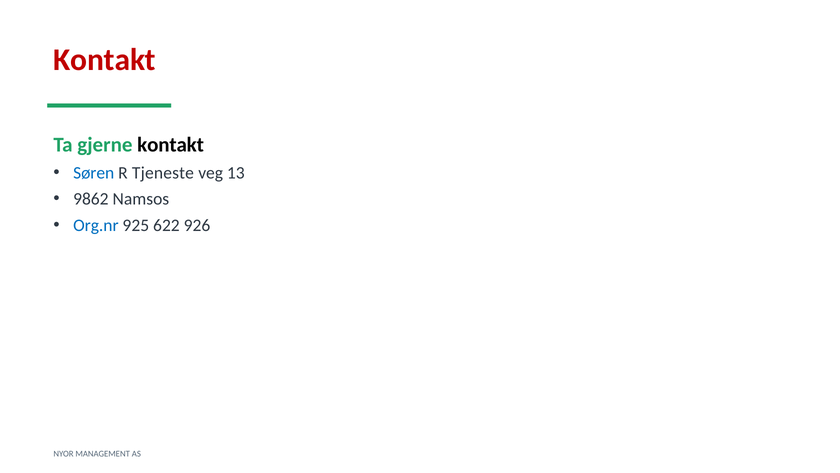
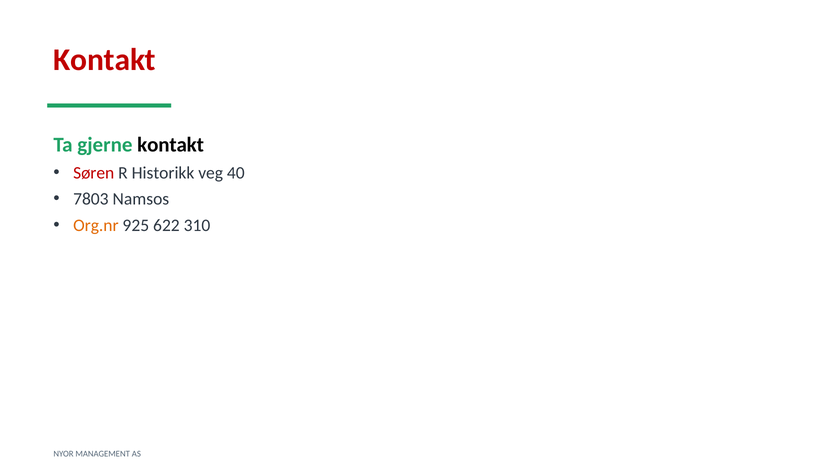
Søren colour: blue -> red (94, 173)
Tjeneste: Tjeneste -> Historikk (163, 173)
13: 13 -> 40 (236, 173)
9862: 9862 -> 7803 (91, 199)
Org.nr colour: blue -> orange (96, 225)
926: 926 -> 310 (197, 225)
